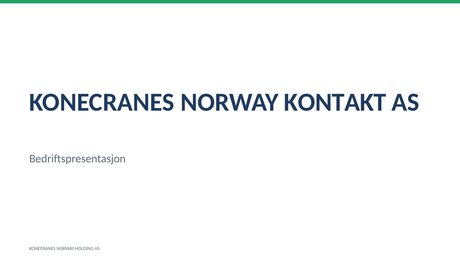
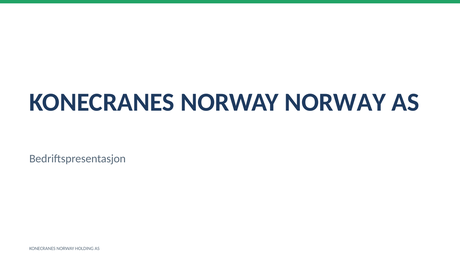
NORWAY KONTAKT: KONTAKT -> NORWAY (335, 102)
